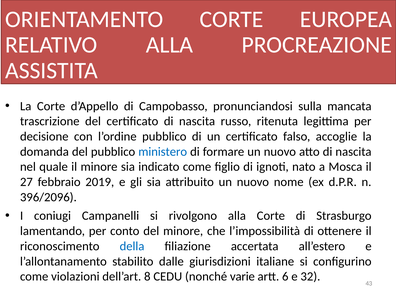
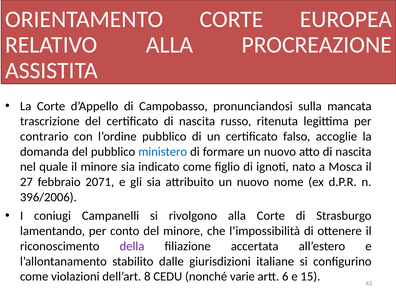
decisione: decisione -> contrario (44, 136)
2019: 2019 -> 2071 (100, 182)
396/2096: 396/2096 -> 396/2006 (48, 197)
della colour: blue -> purple (132, 246)
32: 32 -> 15 (310, 277)
